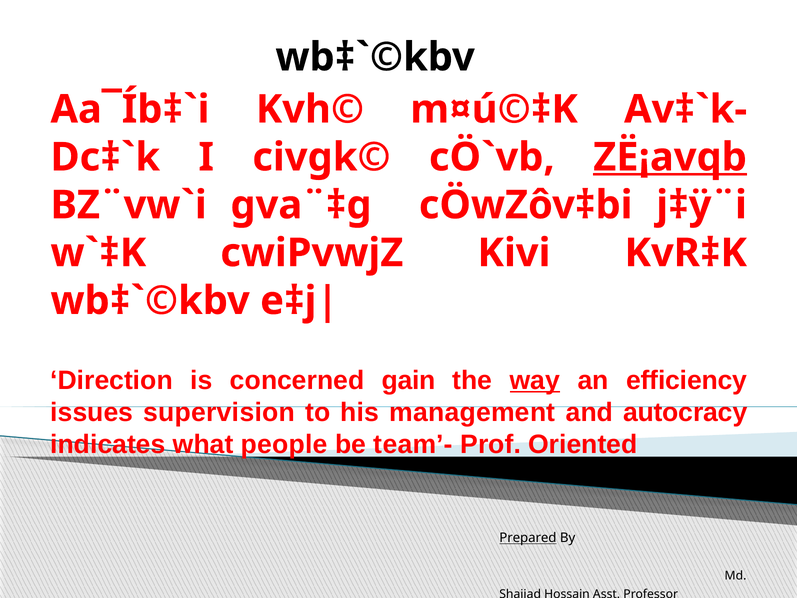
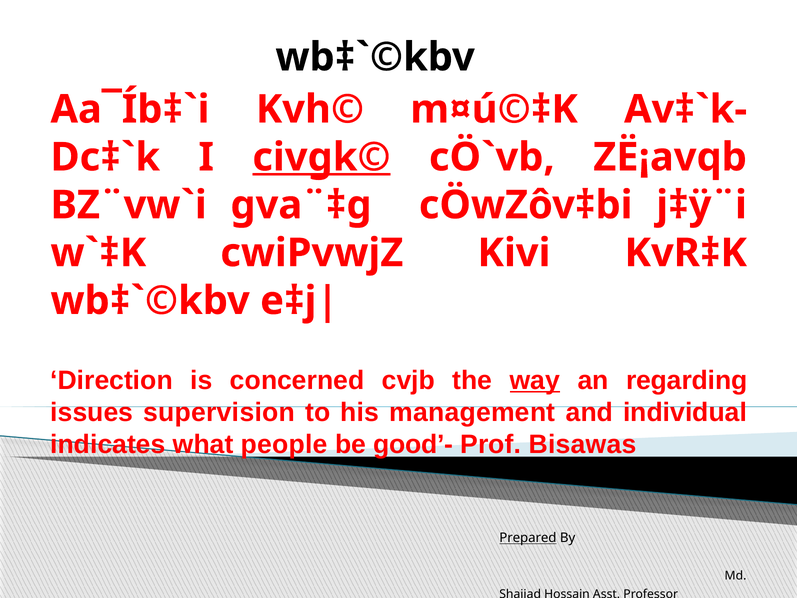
civgk© underline: none -> present (321, 157)
ZË¡avqb underline: present -> none (670, 157)
gain: gain -> cvjb (408, 380)
efficiency: efficiency -> regarding (687, 380)
autocracy: autocracy -> individual (685, 412)
team’-: team’- -> good’- (413, 444)
Oriented: Oriented -> Bisawas (583, 444)
